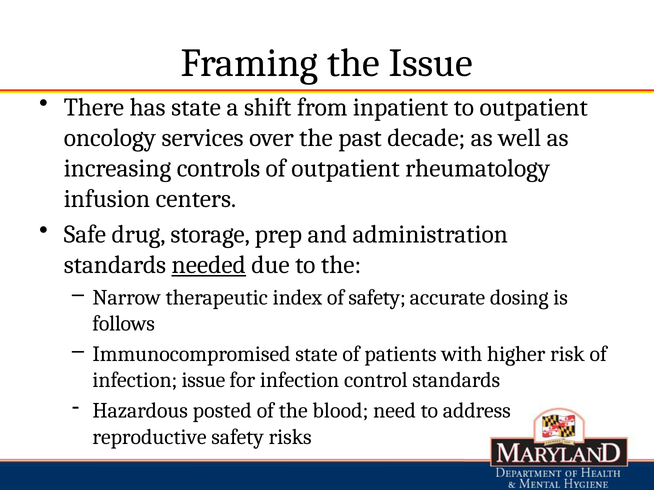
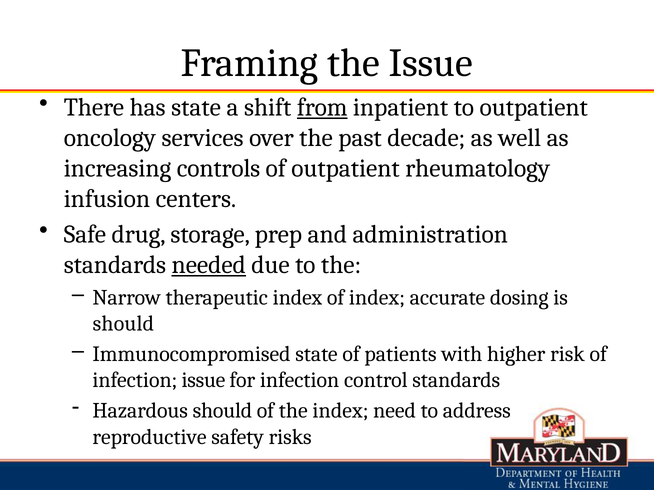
from underline: none -> present (322, 108)
of safety: safety -> index (377, 298)
follows: follows -> should (123, 324)
Hazardous posted: posted -> should (222, 411)
the blood: blood -> index (340, 411)
